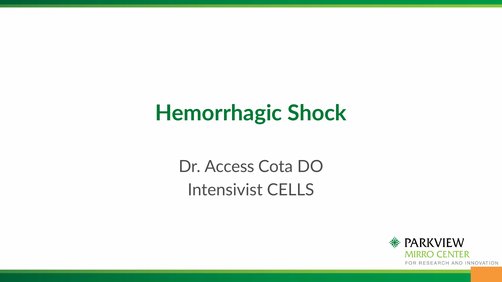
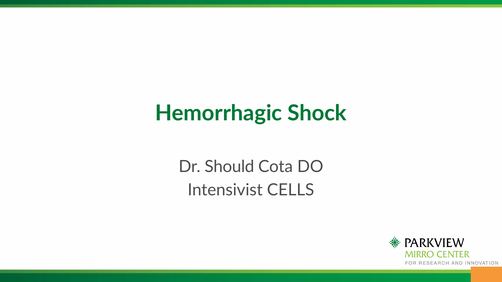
Access: Access -> Should (229, 167)
